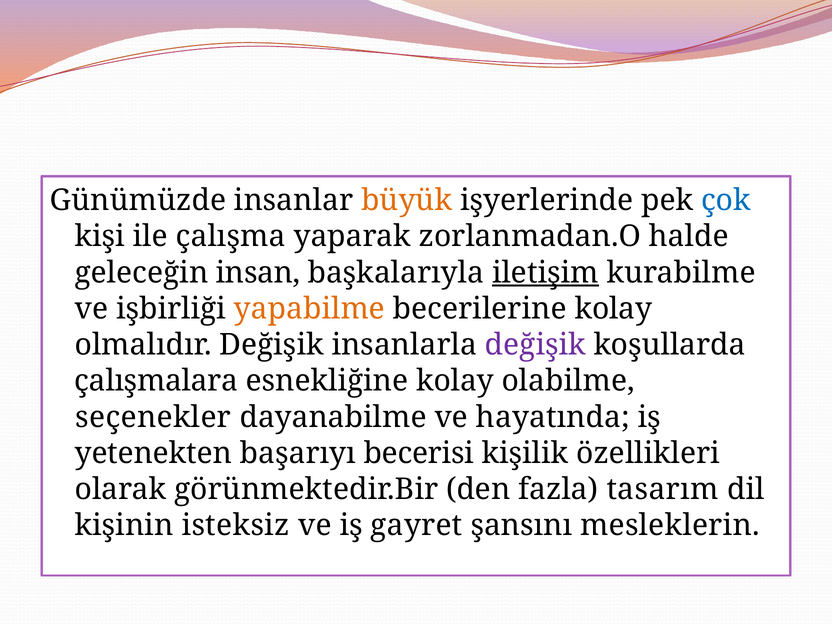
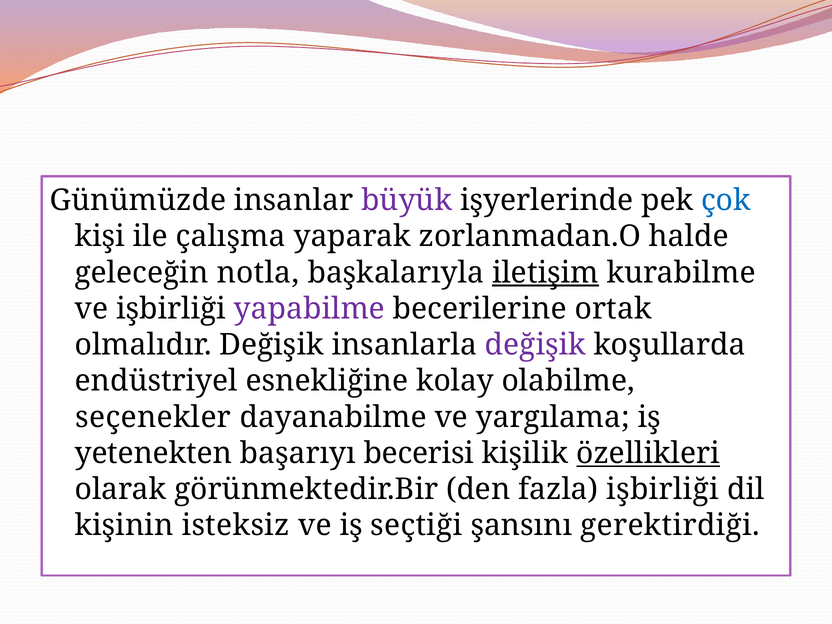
büyük colour: orange -> purple (407, 200)
insan: insan -> notla (258, 273)
yapabilme colour: orange -> purple (309, 309)
becerilerine kolay: kolay -> ortak (613, 309)
çalışmalara: çalışmalara -> endüstriyel (156, 381)
hayatında: hayatında -> yargılama (553, 417)
özellikleri underline: none -> present (648, 453)
fazla tasarım: tasarım -> işbirliği (663, 489)
gayret: gayret -> seçtiği (416, 526)
mesleklerin: mesleklerin -> gerektirdiği (670, 526)
